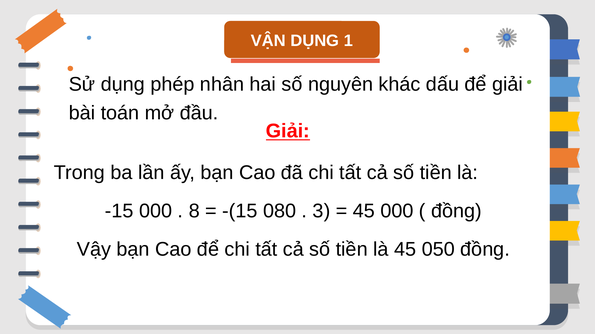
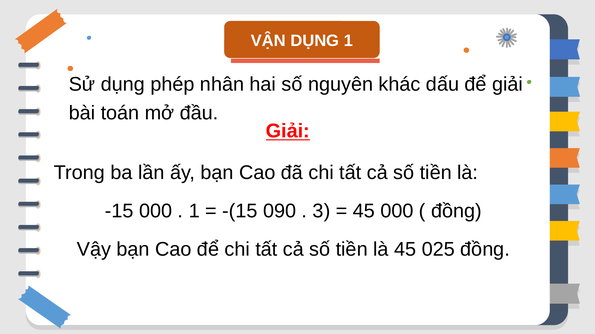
8: 8 -> 1 (194, 211)
080: 080 -> 090 (280, 211)
050: 050 -> 025 (438, 250)
